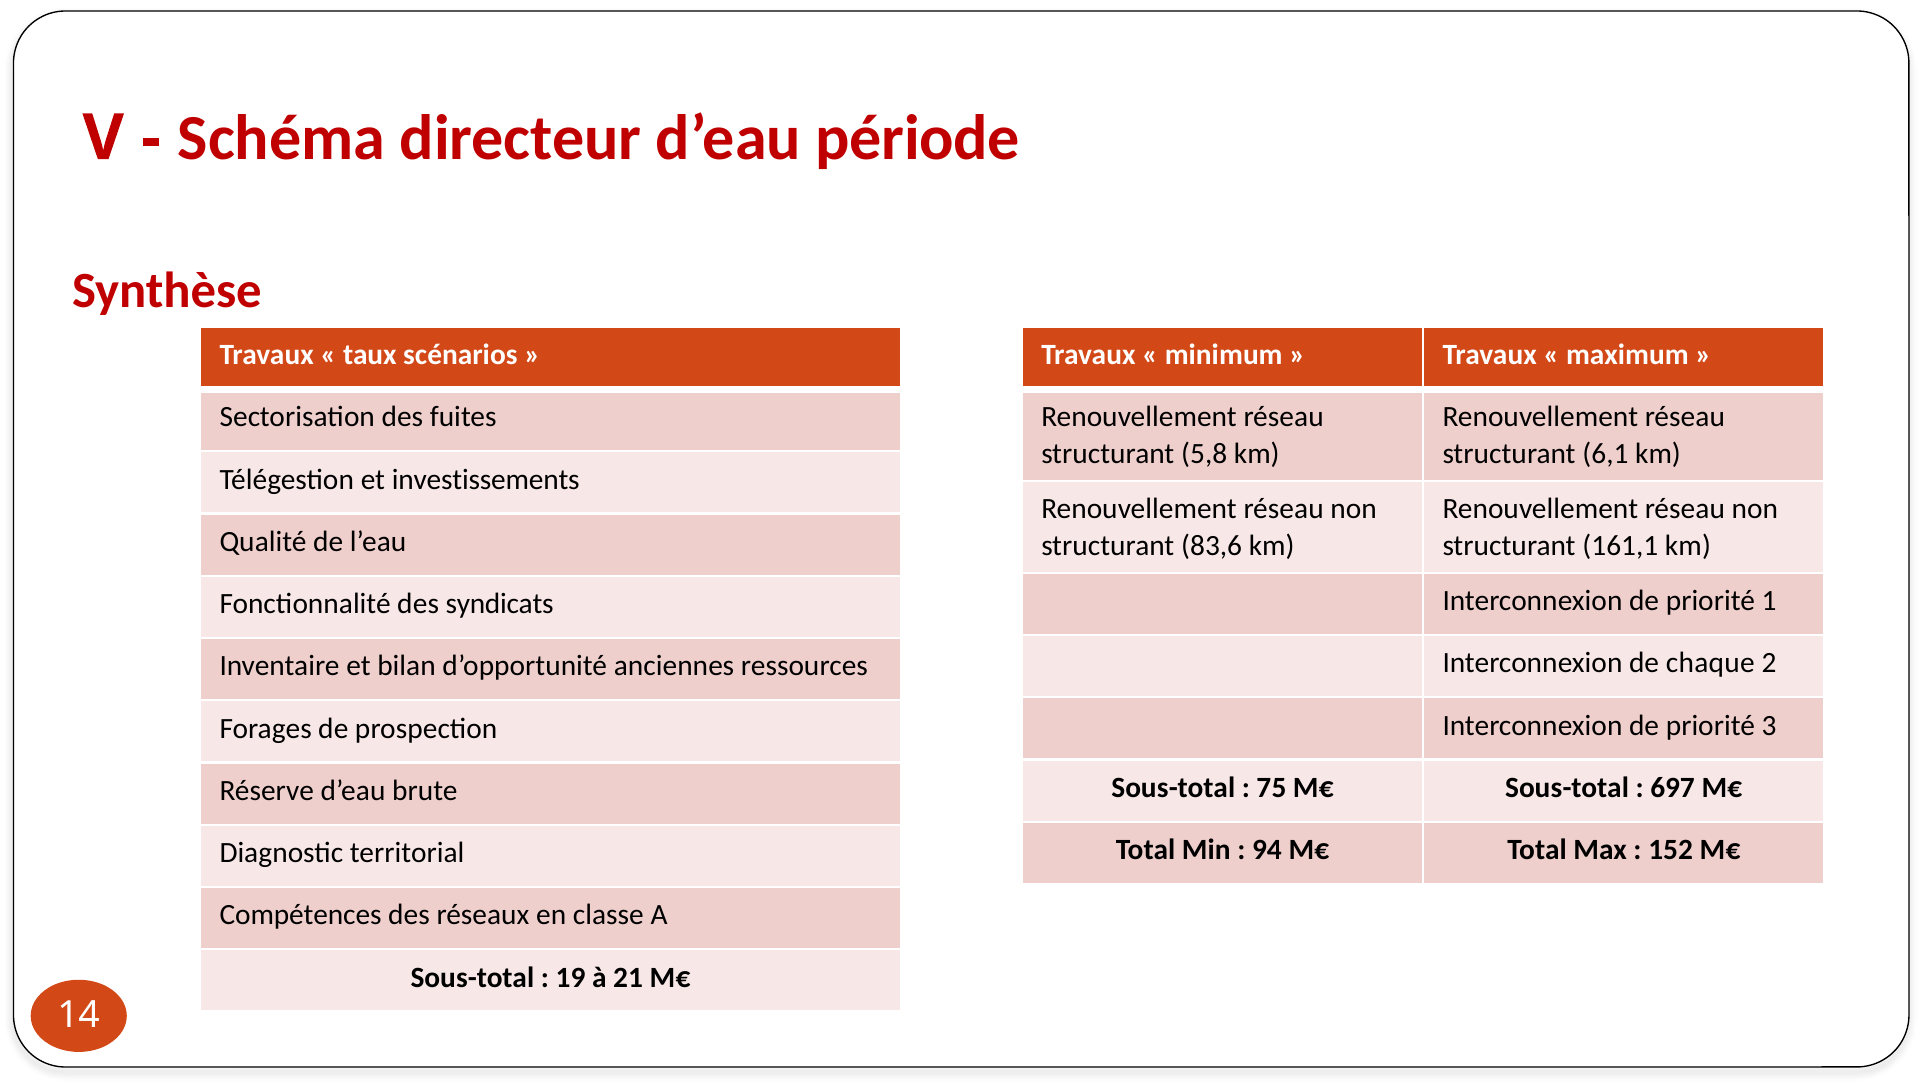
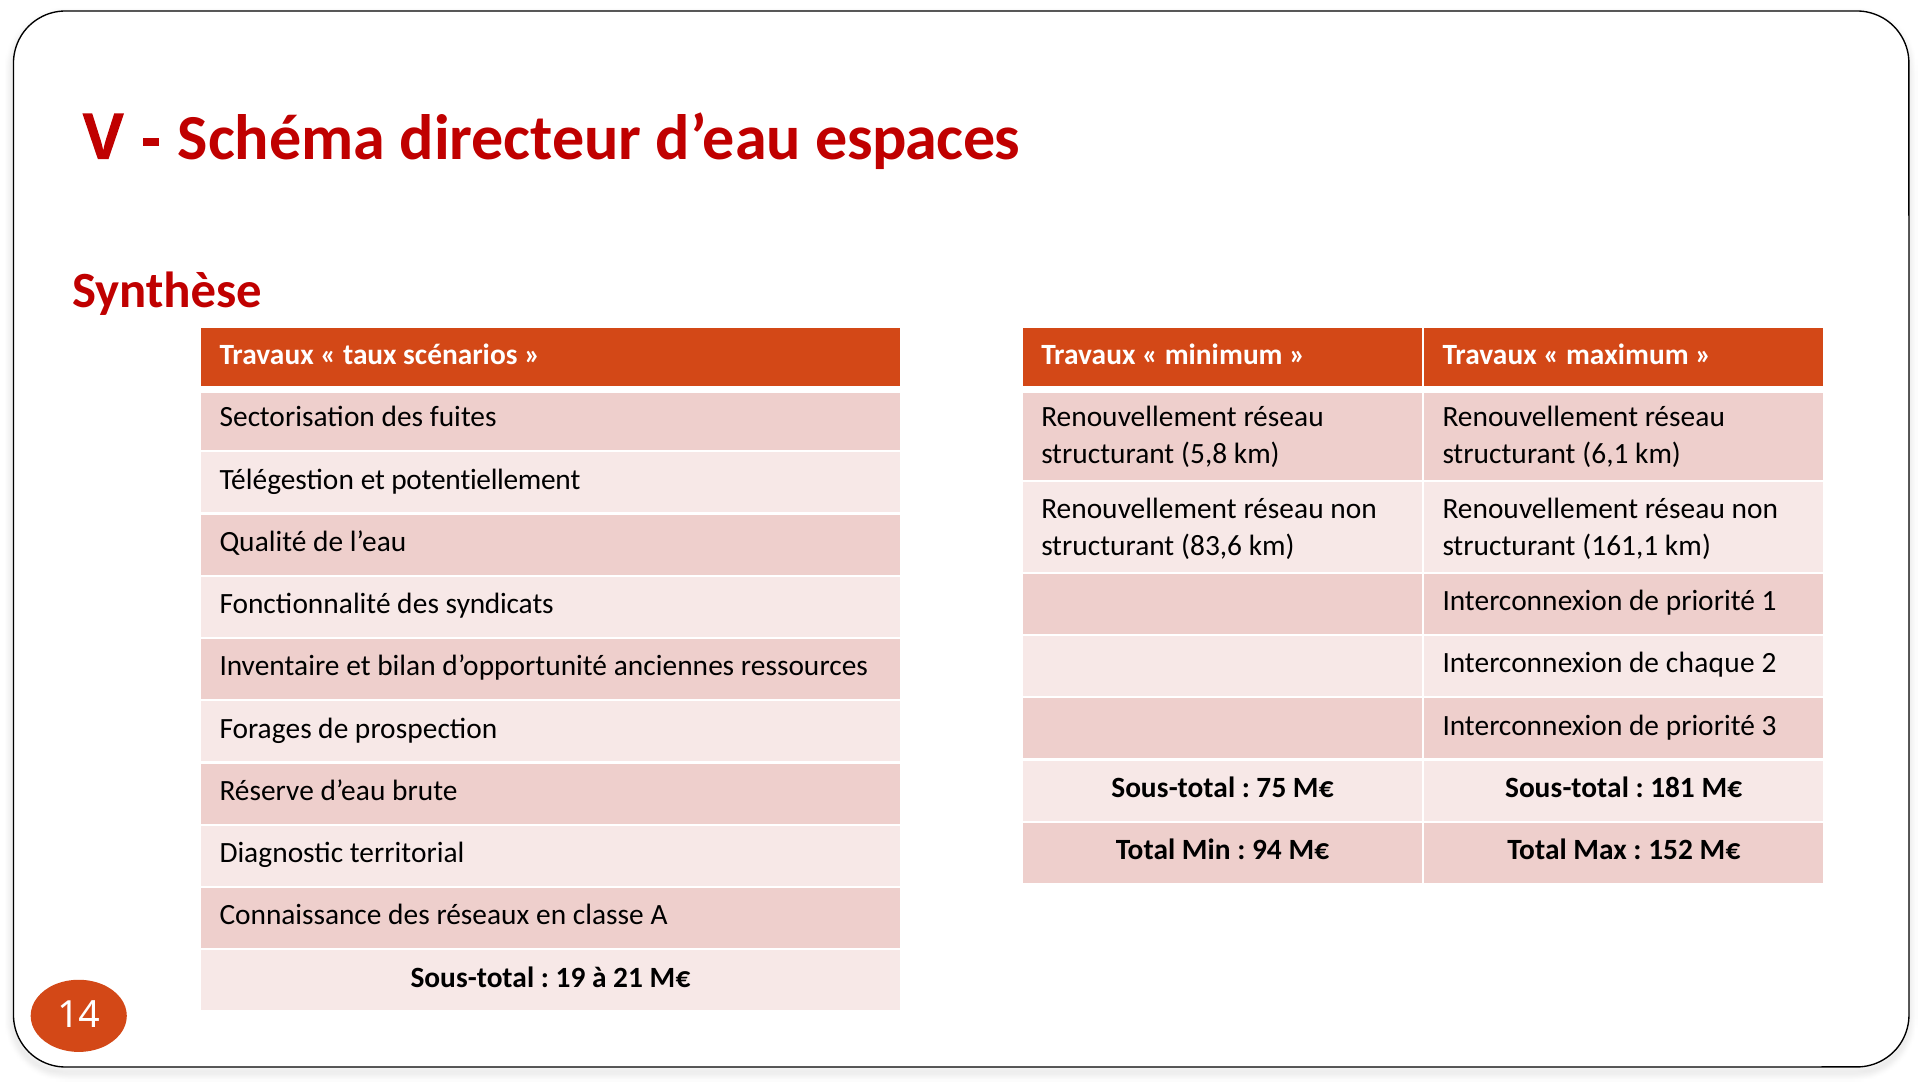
période: période -> espaces (918, 138)
investissements: investissements -> potentiellement (486, 479)
697: 697 -> 181 (1673, 788)
Compétences: Compétences -> Connaissance (301, 915)
